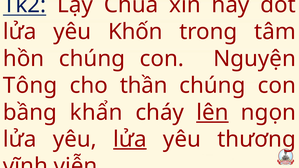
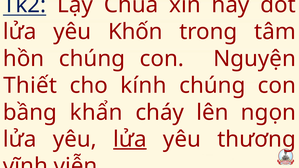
Tông: Tông -> Thiết (30, 86)
thần: thần -> kính (143, 86)
lên underline: present -> none (212, 113)
